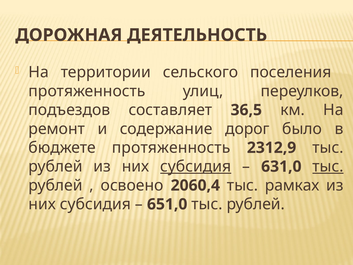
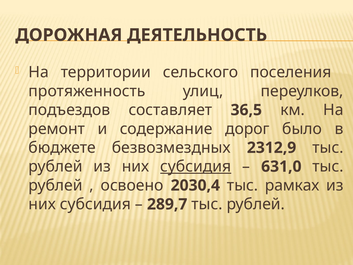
бюджете протяженность: протяженность -> безвозмездных (171, 148)
тыс underline: present -> none (328, 166)
2060,4: 2060,4 -> 2030,4 (195, 185)
651,0: 651,0 -> 289,7 (167, 204)
